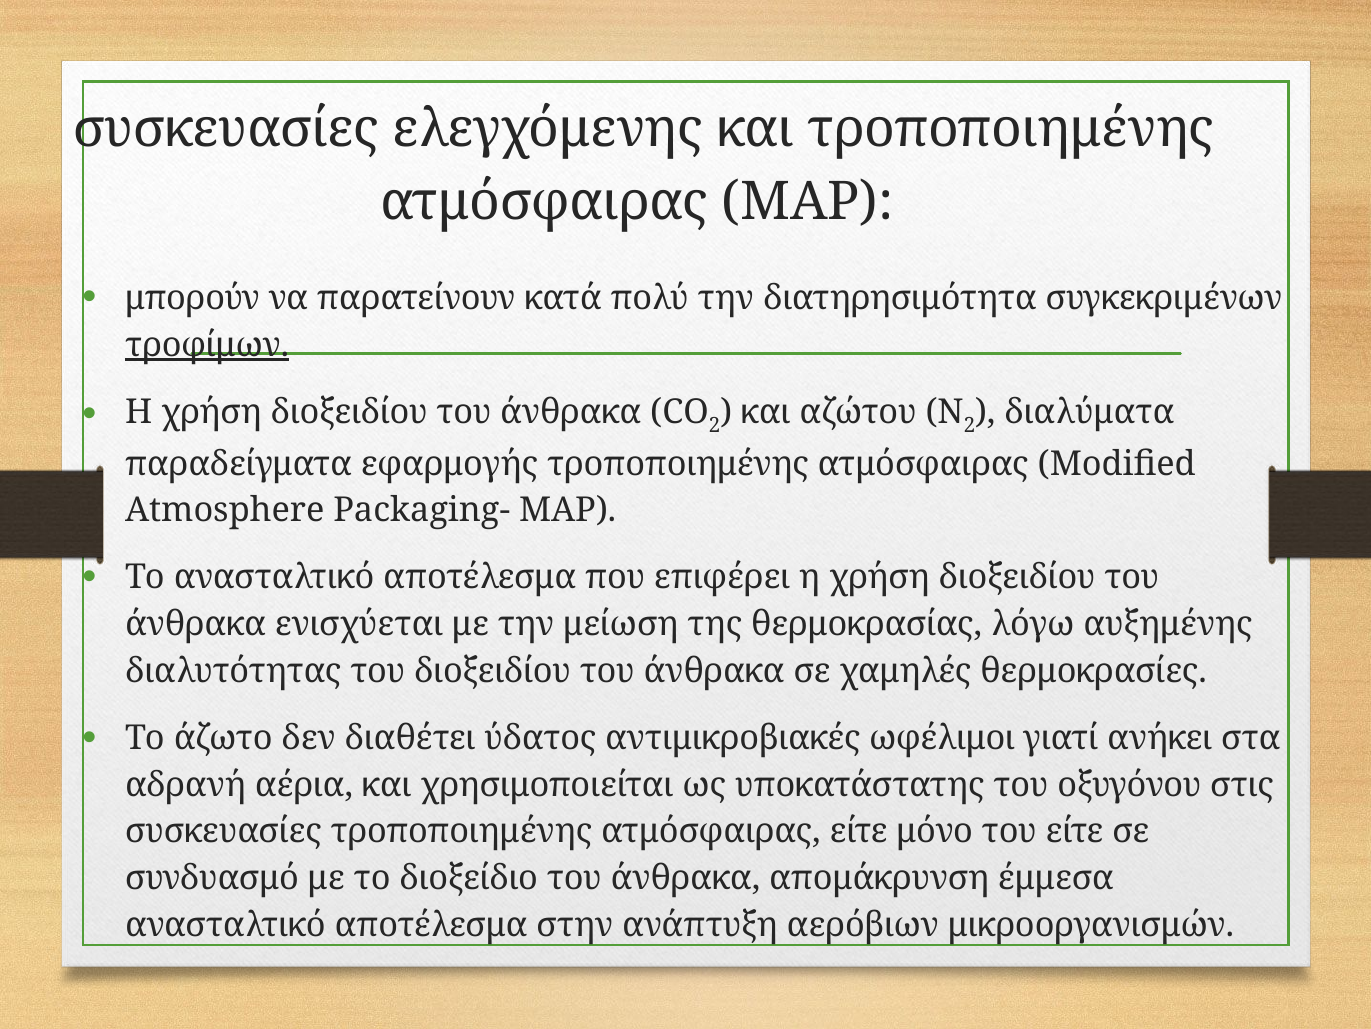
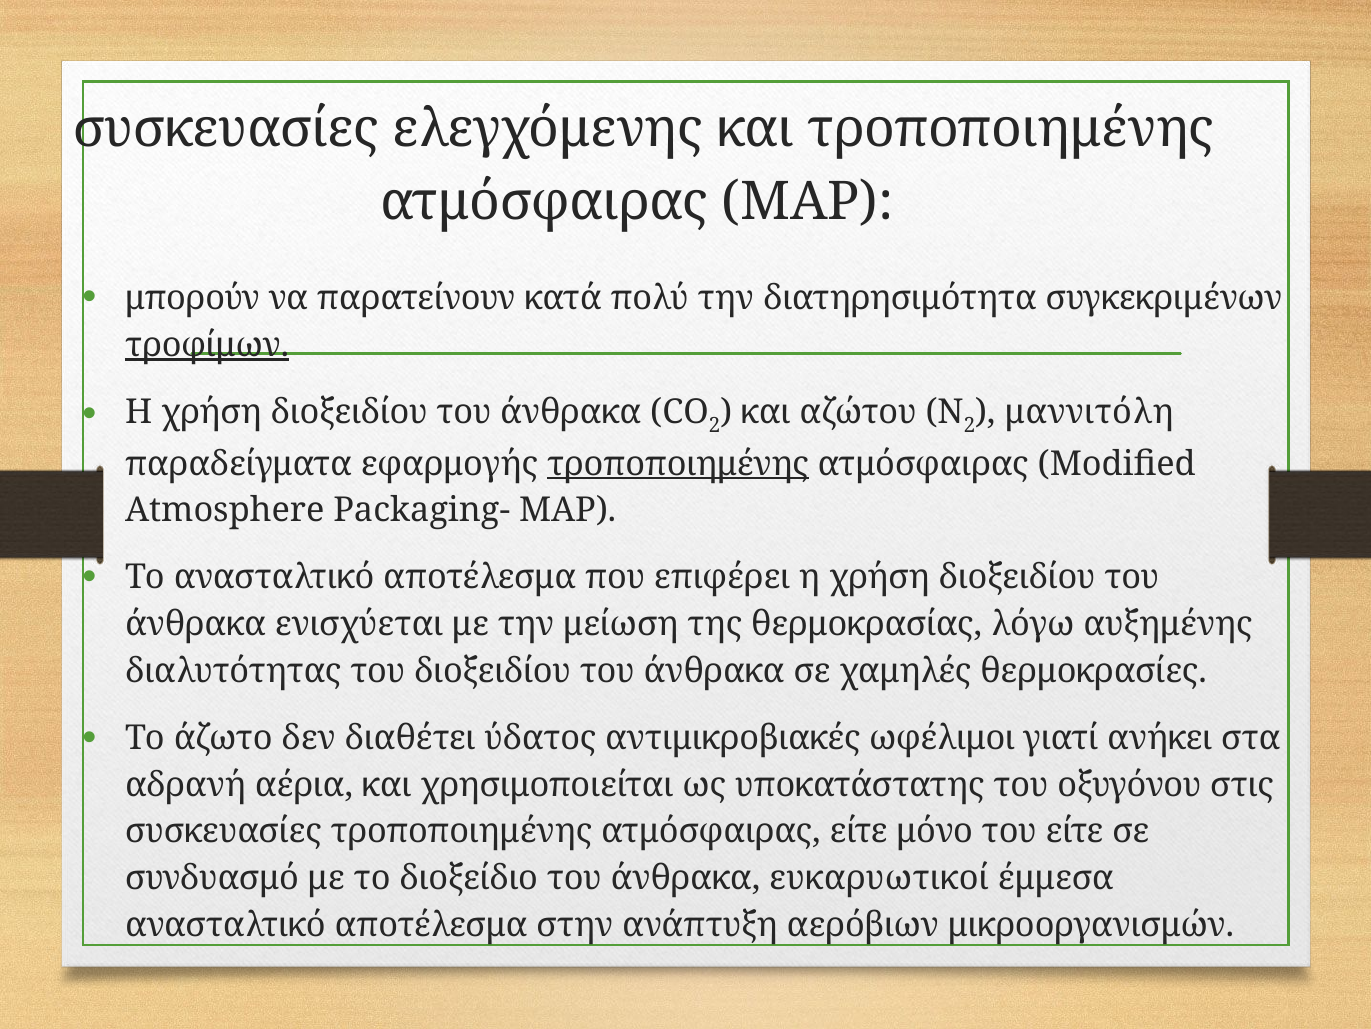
διαλύματα: διαλύματα -> μαννιτόλη (1089, 412)
τροποποιημένης underline: none -> present (678, 463)
απομάκρυνση: απομάκρυνση -> ευκαρυωτικοί (879, 878)
